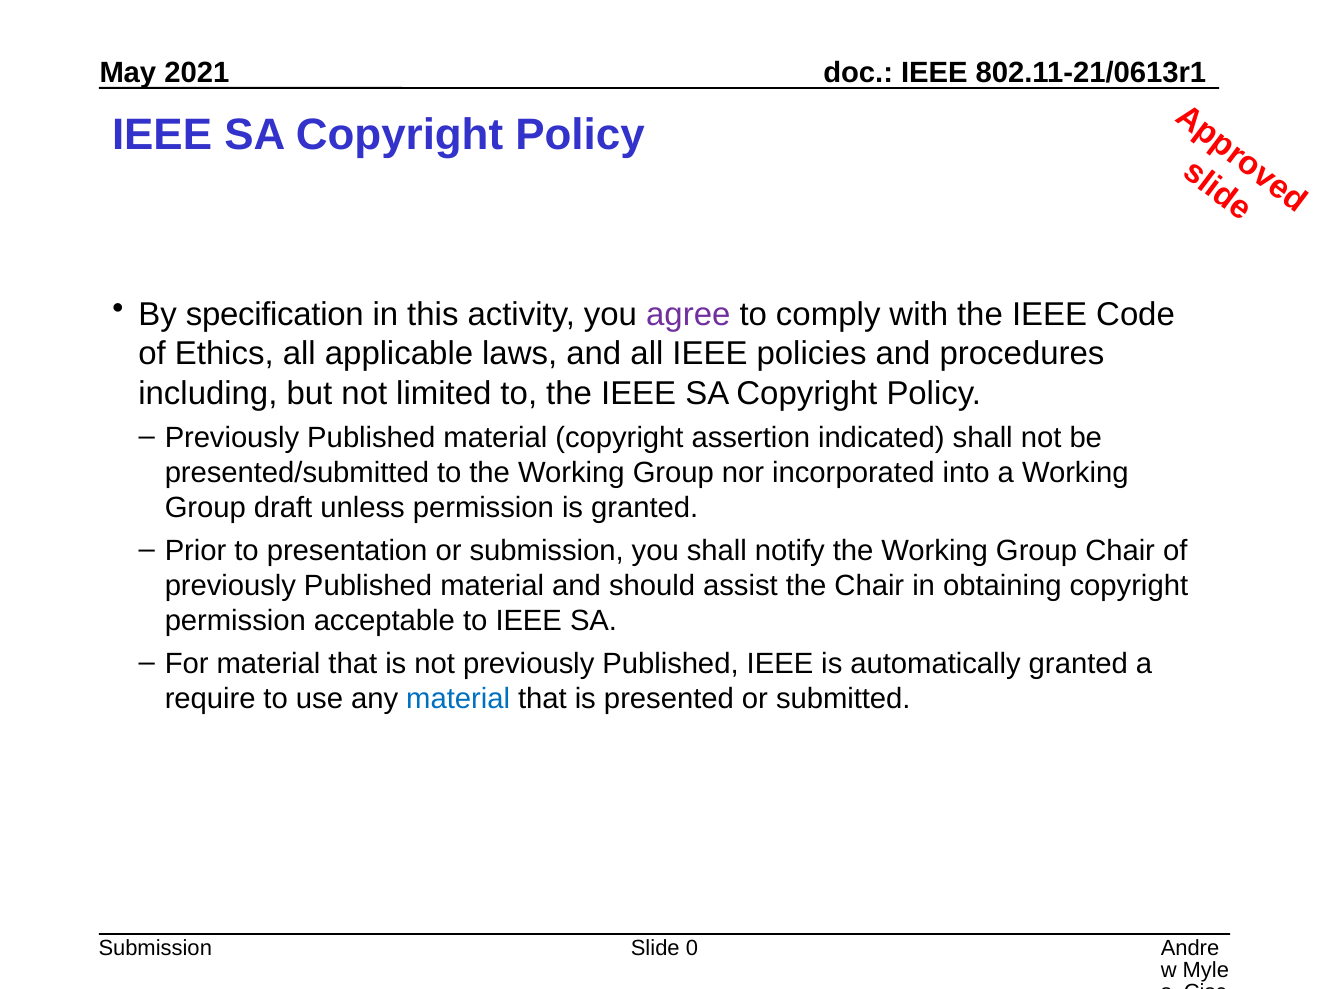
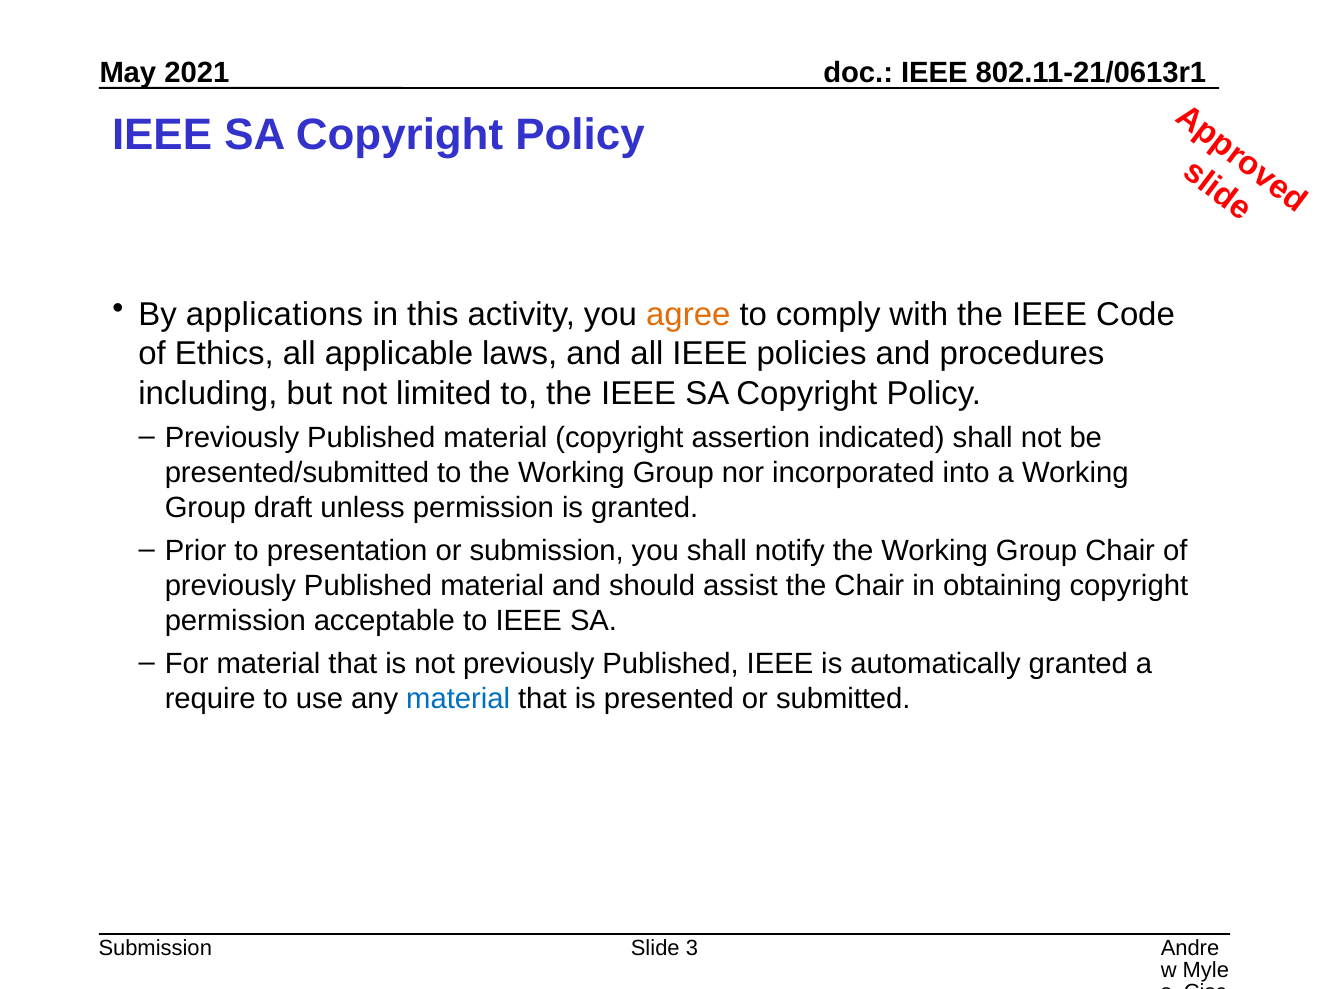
specification: specification -> applications (274, 314)
agree colour: purple -> orange (688, 314)
0: 0 -> 3 (692, 948)
